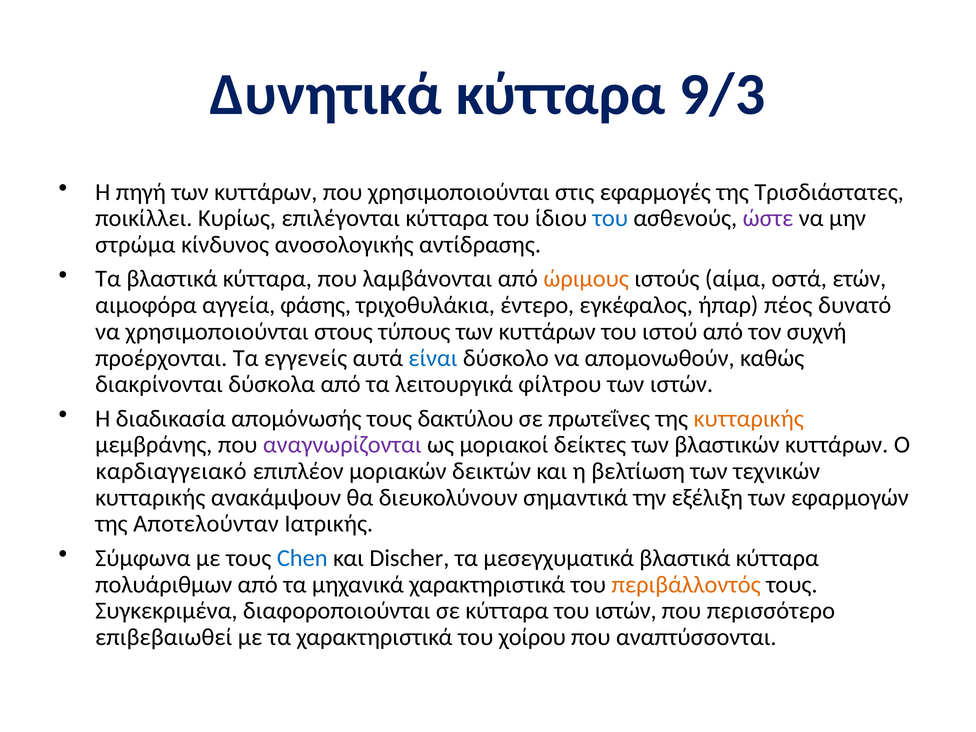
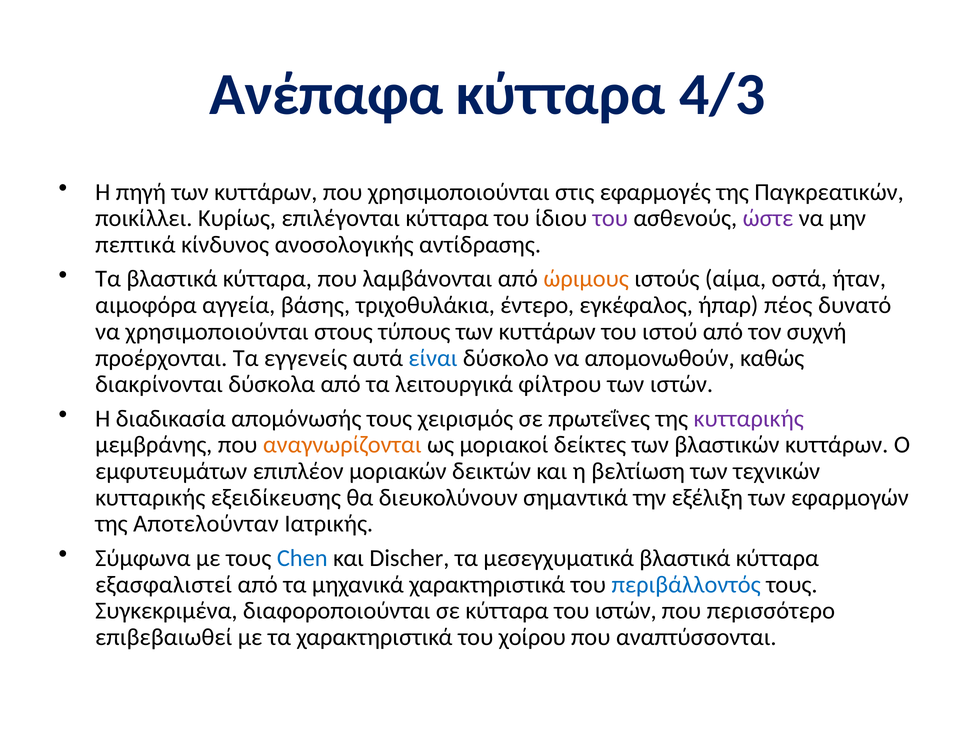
Δυνητικά: Δυνητικά -> Ανέπαφα (326, 94)
9/3: 9/3 -> 4/3 (722, 94)
Τρισδιάστατες: Τρισδιάστατες -> Παγκρεατικών (829, 192)
του colour: blue -> purple (610, 218)
στρώμα: στρώμα -> πεπτικά (135, 245)
ετών: ετών -> ήταν (859, 279)
φάσης: φάσης -> βάσης (315, 305)
δακτύλου: δακτύλου -> χειρισμός (465, 419)
κυτταρικής colour: orange -> purple (749, 419)
αναγνωρίζονται colour: purple -> orange (342, 445)
καρδιαγγειακό: καρδιαγγειακό -> εμφυτευμάτων (171, 471)
ανακάμψουν: ανακάμψουν -> εξειδίκευσης (276, 498)
πολυάριθμων: πολυάριθμων -> εξασφαλιστεί (164, 584)
περιβάλλοντός colour: orange -> blue (686, 584)
